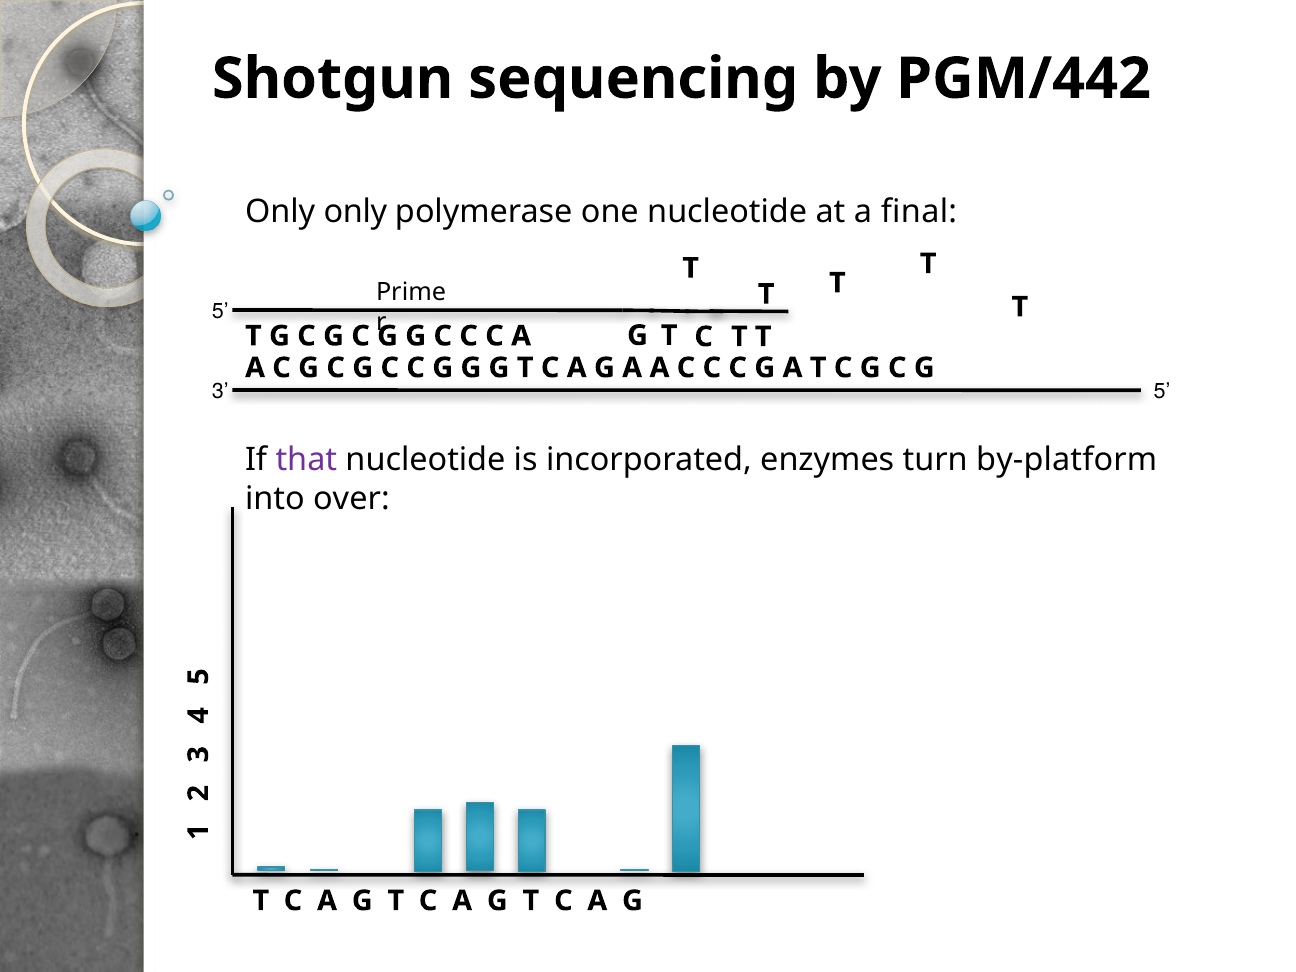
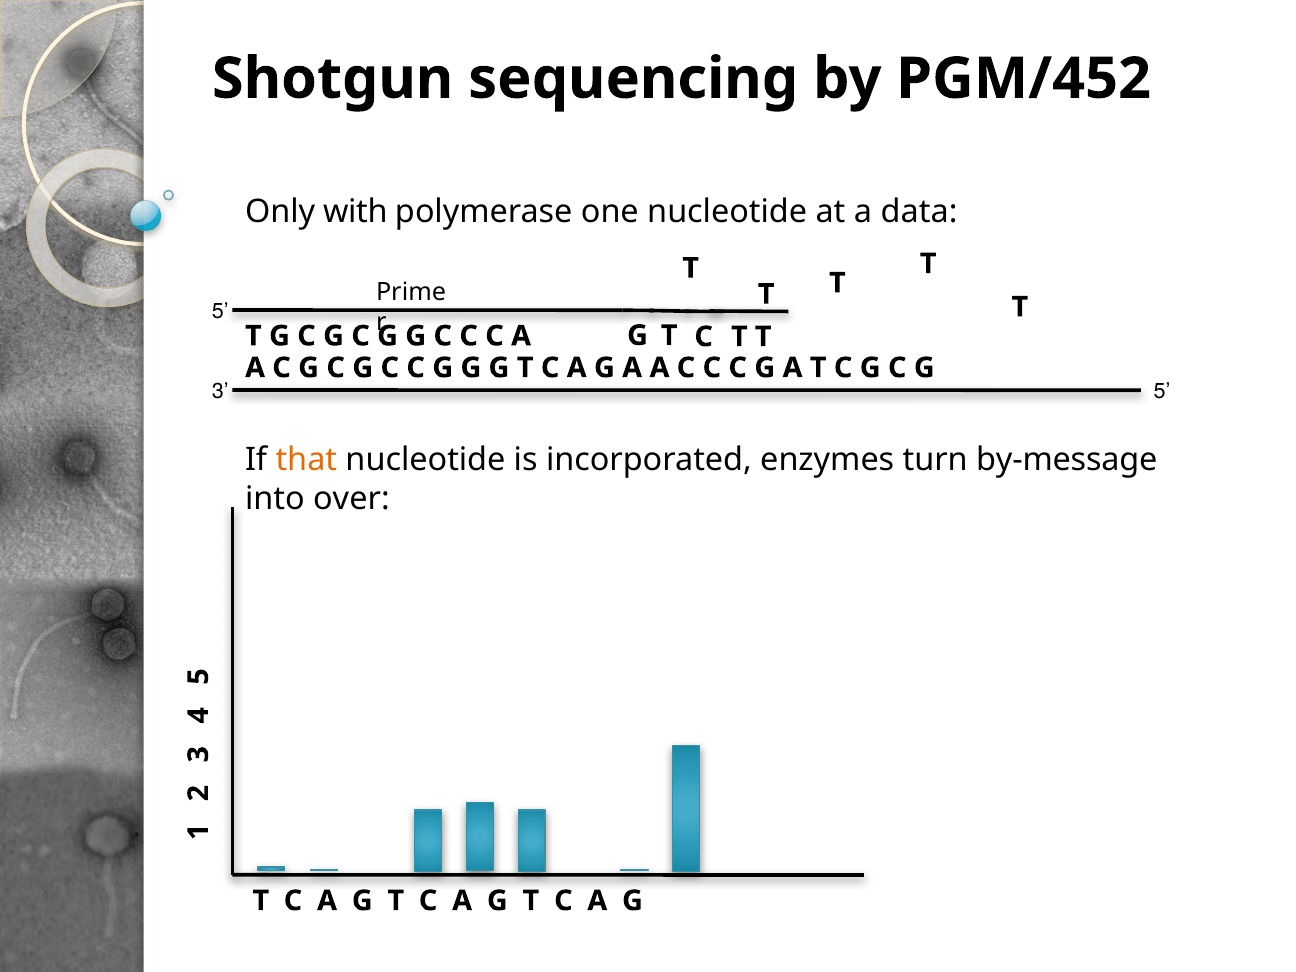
PGM/442: PGM/442 -> PGM/452 (1024, 79)
Only only: only -> with (355, 212)
final: final -> data (919, 212)
that colour: purple -> orange (306, 460)
by-platform: by-platform -> by-message (1067, 460)
